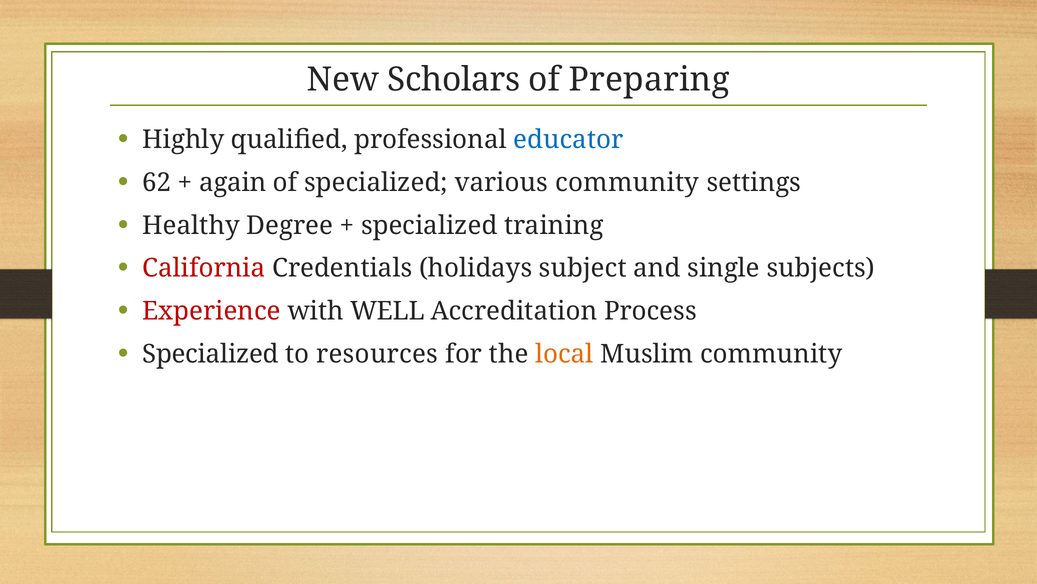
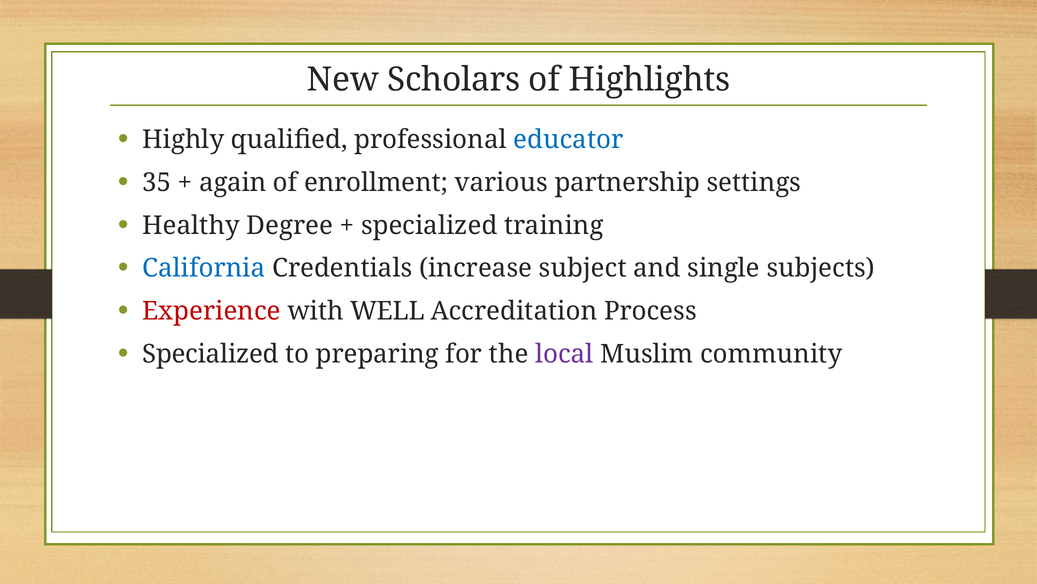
Preparing: Preparing -> Highlights (650, 79)
62: 62 -> 35 (157, 183)
of specialized: specialized -> enrollment (376, 183)
various community: community -> partnership (627, 183)
California colour: red -> blue (204, 268)
holidays: holidays -> increase (476, 268)
resources: resources -> preparing (377, 354)
local colour: orange -> purple (564, 354)
